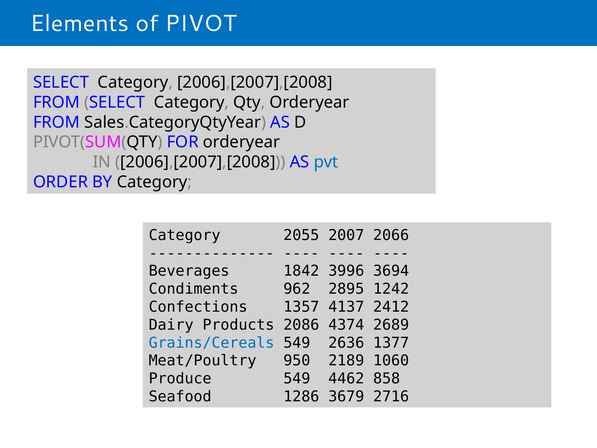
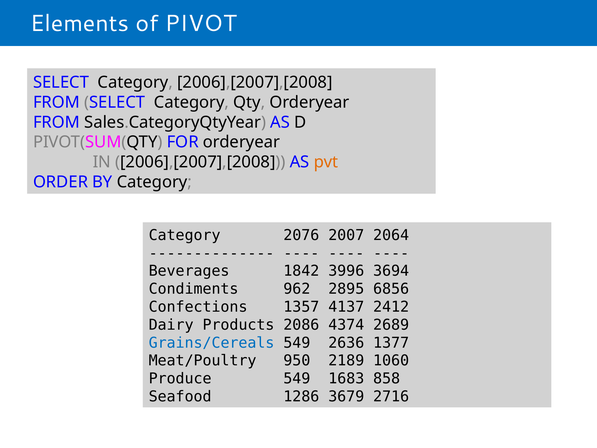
pvt colour: blue -> orange (326, 162)
2055: 2055 -> 2076 (301, 235)
2066: 2066 -> 2064 (391, 235)
1242: 1242 -> 6856 (391, 289)
4462: 4462 -> 1683 (346, 378)
